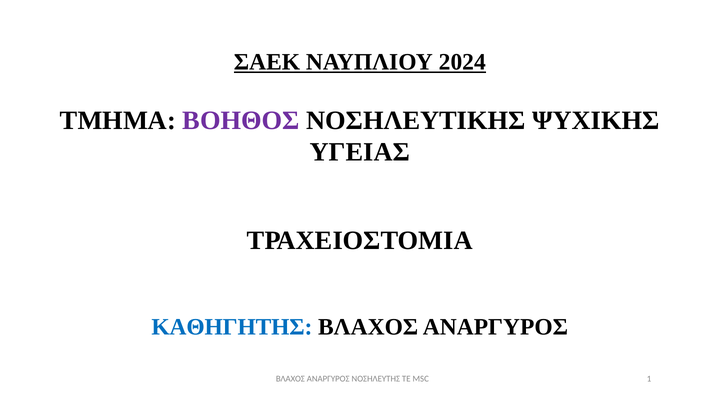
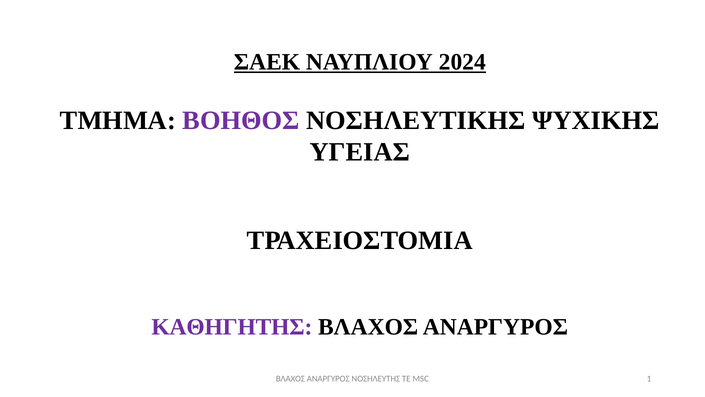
ΚΑΘΗΓΗΤΗΣ colour: blue -> purple (232, 326)
